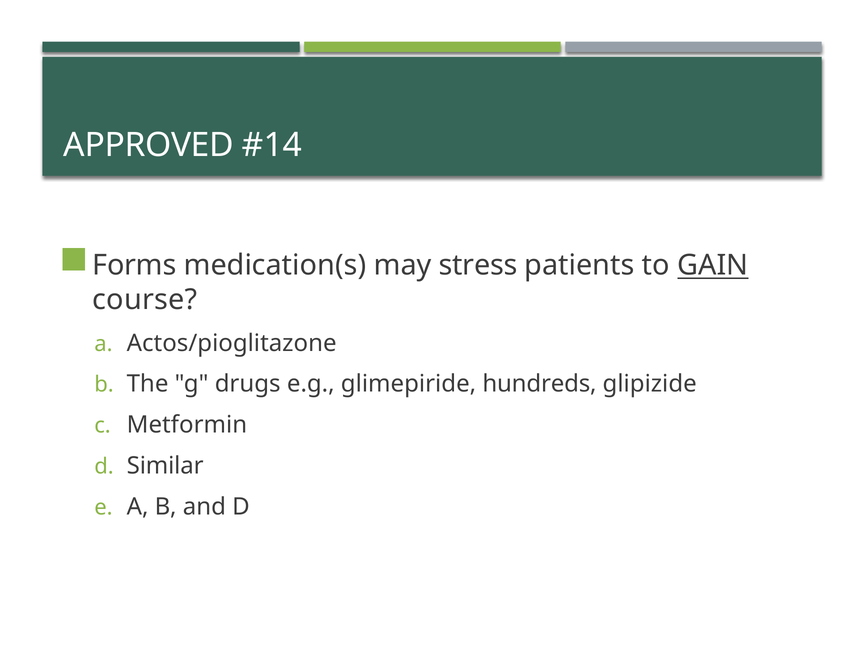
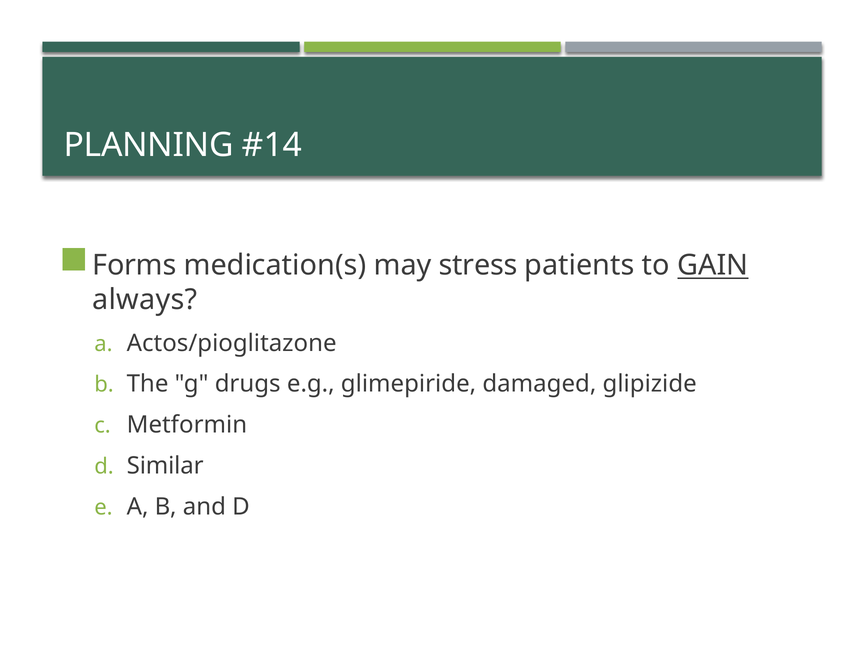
APPROVED: APPROVED -> PLANNING (149, 145)
course: course -> always (145, 300)
hundreds: hundreds -> damaged (539, 384)
